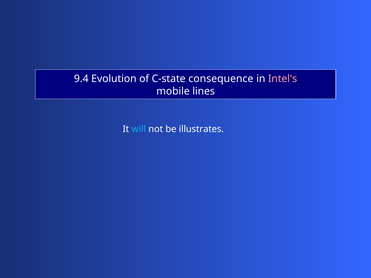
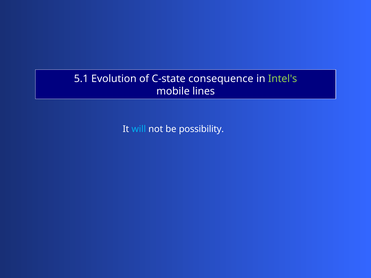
9.4: 9.4 -> 5.1 (81, 79)
Intel's colour: pink -> light green (283, 79)
illustrates: illustrates -> possibility (201, 129)
